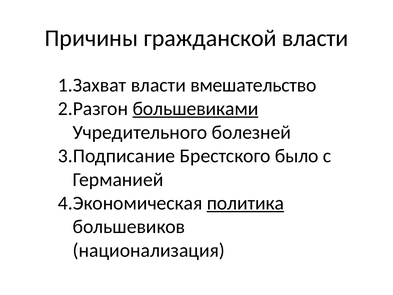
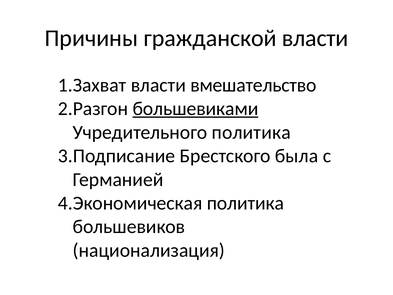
Учредительного болезней: болезней -> политика (251, 132)
было: было -> была (297, 156)
политика underline: present -> none (245, 203)
